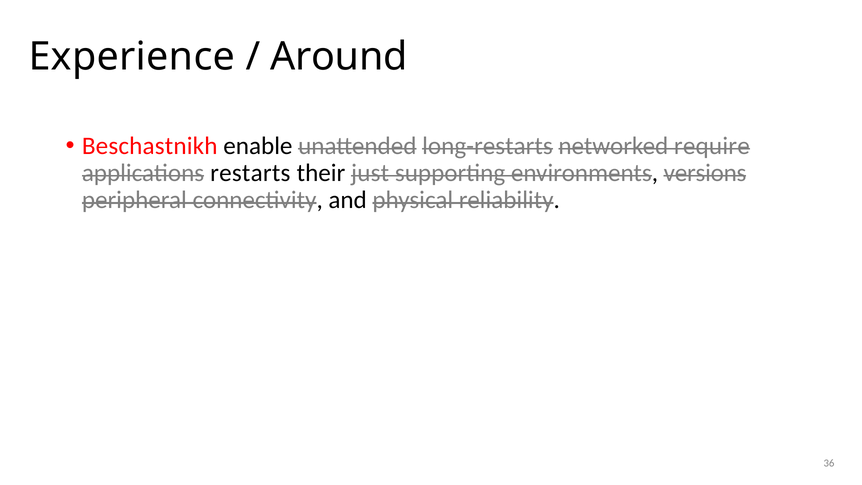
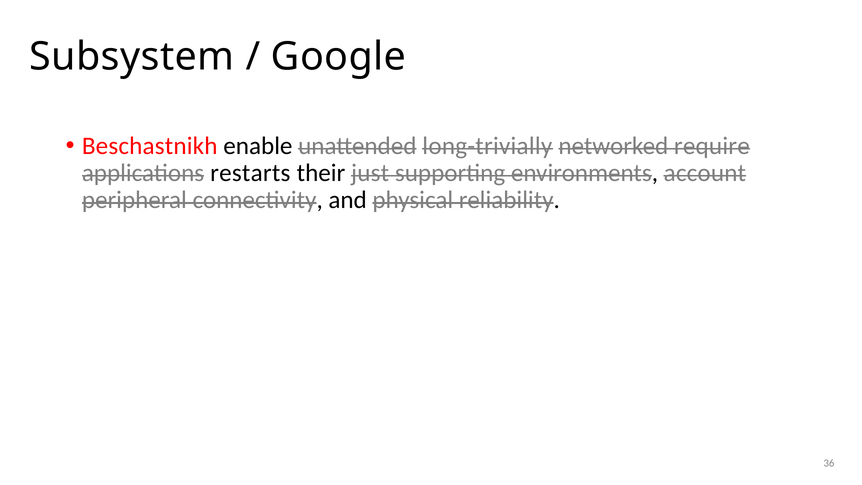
Experience: Experience -> Subsystem (132, 57)
Around: Around -> Google (339, 57)
long-restarts: long-restarts -> long-trivially (487, 146)
versions: versions -> account (705, 173)
